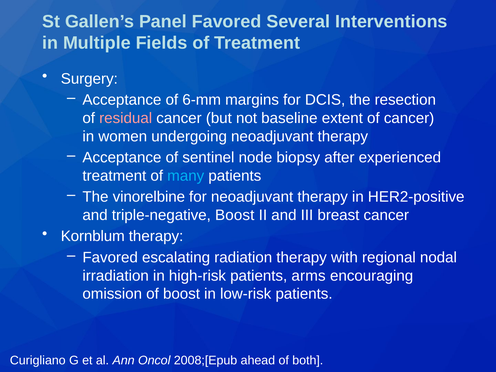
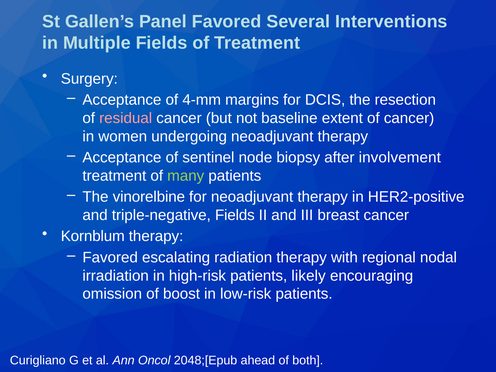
6-mm: 6-mm -> 4-mm (202, 100)
experienced: experienced -> involvement (400, 158)
many colour: light blue -> light green (186, 176)
triple-negative Boost: Boost -> Fields (235, 215)
arms: arms -> likely (309, 276)
2008;[Epub: 2008;[Epub -> 2048;[Epub (206, 360)
